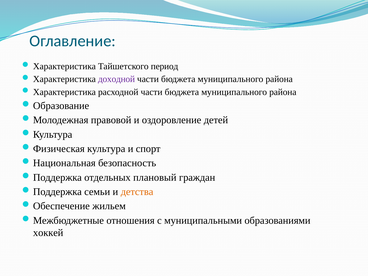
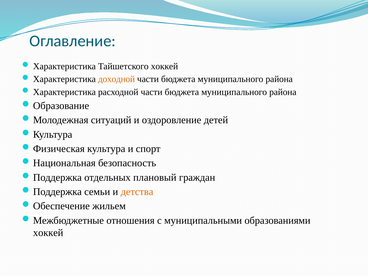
Тайшетского период: период -> хоккей (164, 66)
доходной colour: purple -> orange (117, 79)
правовой: правовой -> ситуаций (111, 120)
